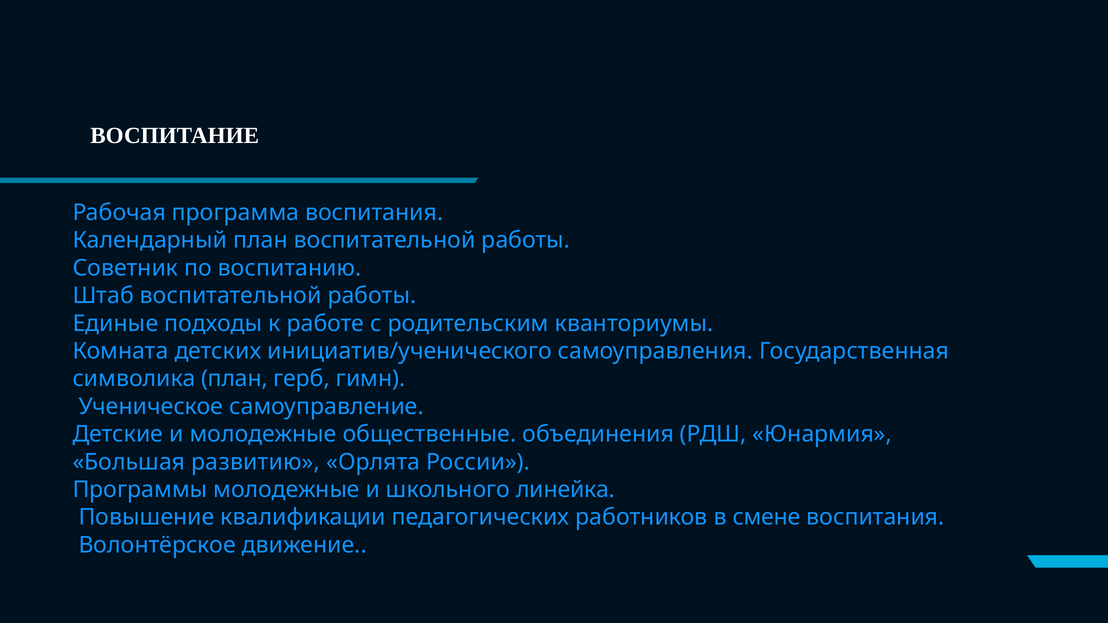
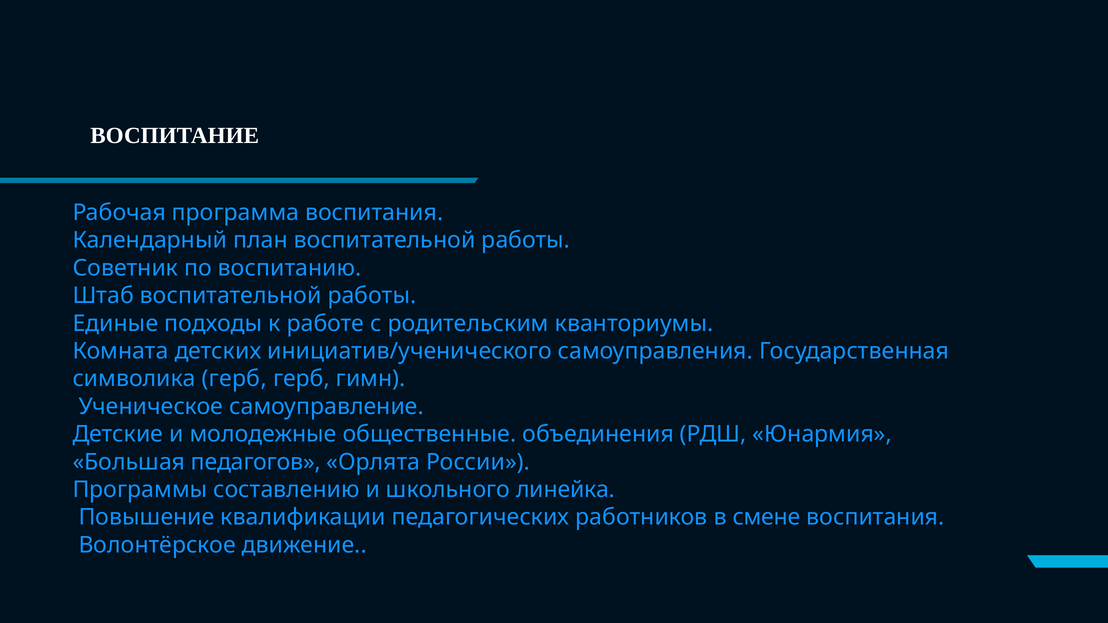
символика план: план -> герб (234, 379)
развитию: развитию -> педагогов (256, 462)
Программы молодежные: молодежные -> составлению (286, 490)
